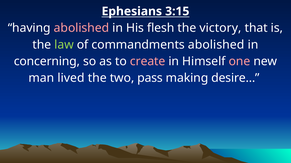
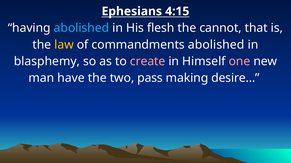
3:15: 3:15 -> 4:15 (177, 11)
abolished colour: pink -> light blue (81, 28)
victory: victory -> cannot (220, 28)
law colour: light green -> yellow (64, 45)
concerning: concerning -> blasphemy (47, 62)
lived: lived -> have (71, 78)
